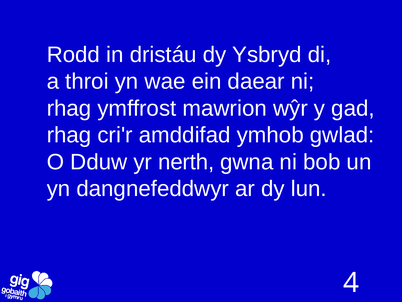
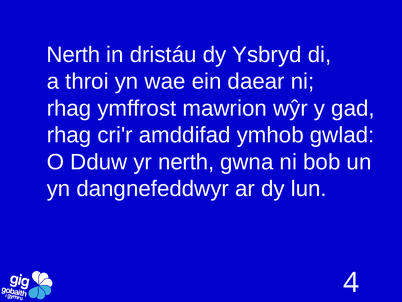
Rodd: Rodd -> Nerth (73, 55)
